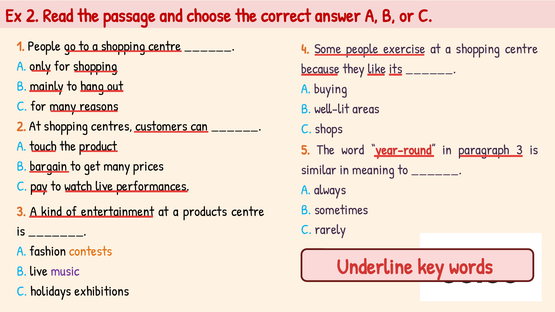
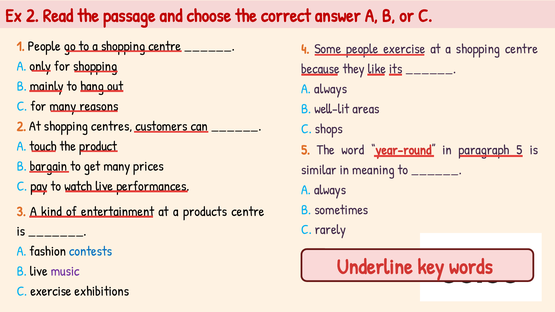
buying: buying -> always (331, 89)
paragraph 3: 3 -> 5 (520, 150)
contests colour: orange -> blue (91, 252)
C holidays: holidays -> exercise (51, 291)
